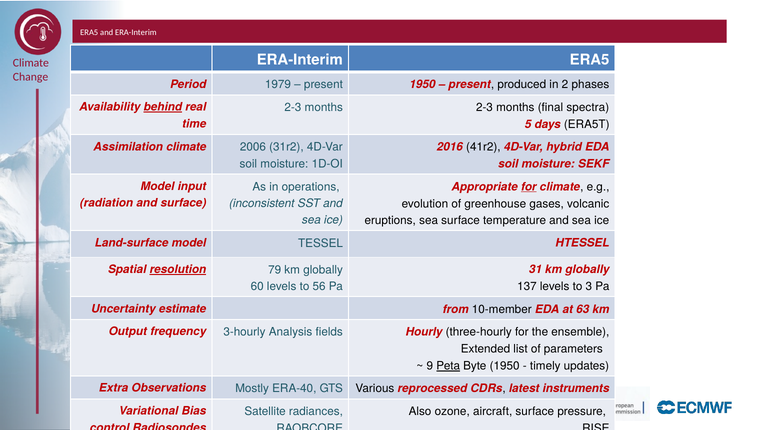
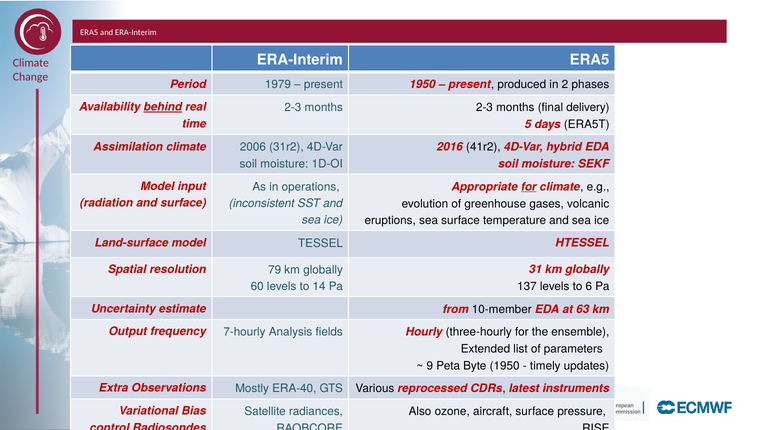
spectra: spectra -> delivery (588, 108)
resolution underline: present -> none (178, 270)
3: 3 -> 6 (589, 287)
56: 56 -> 14 (319, 287)
3-hourly: 3-hourly -> 7-hourly (244, 332)
Peta underline: present -> none (448, 366)
